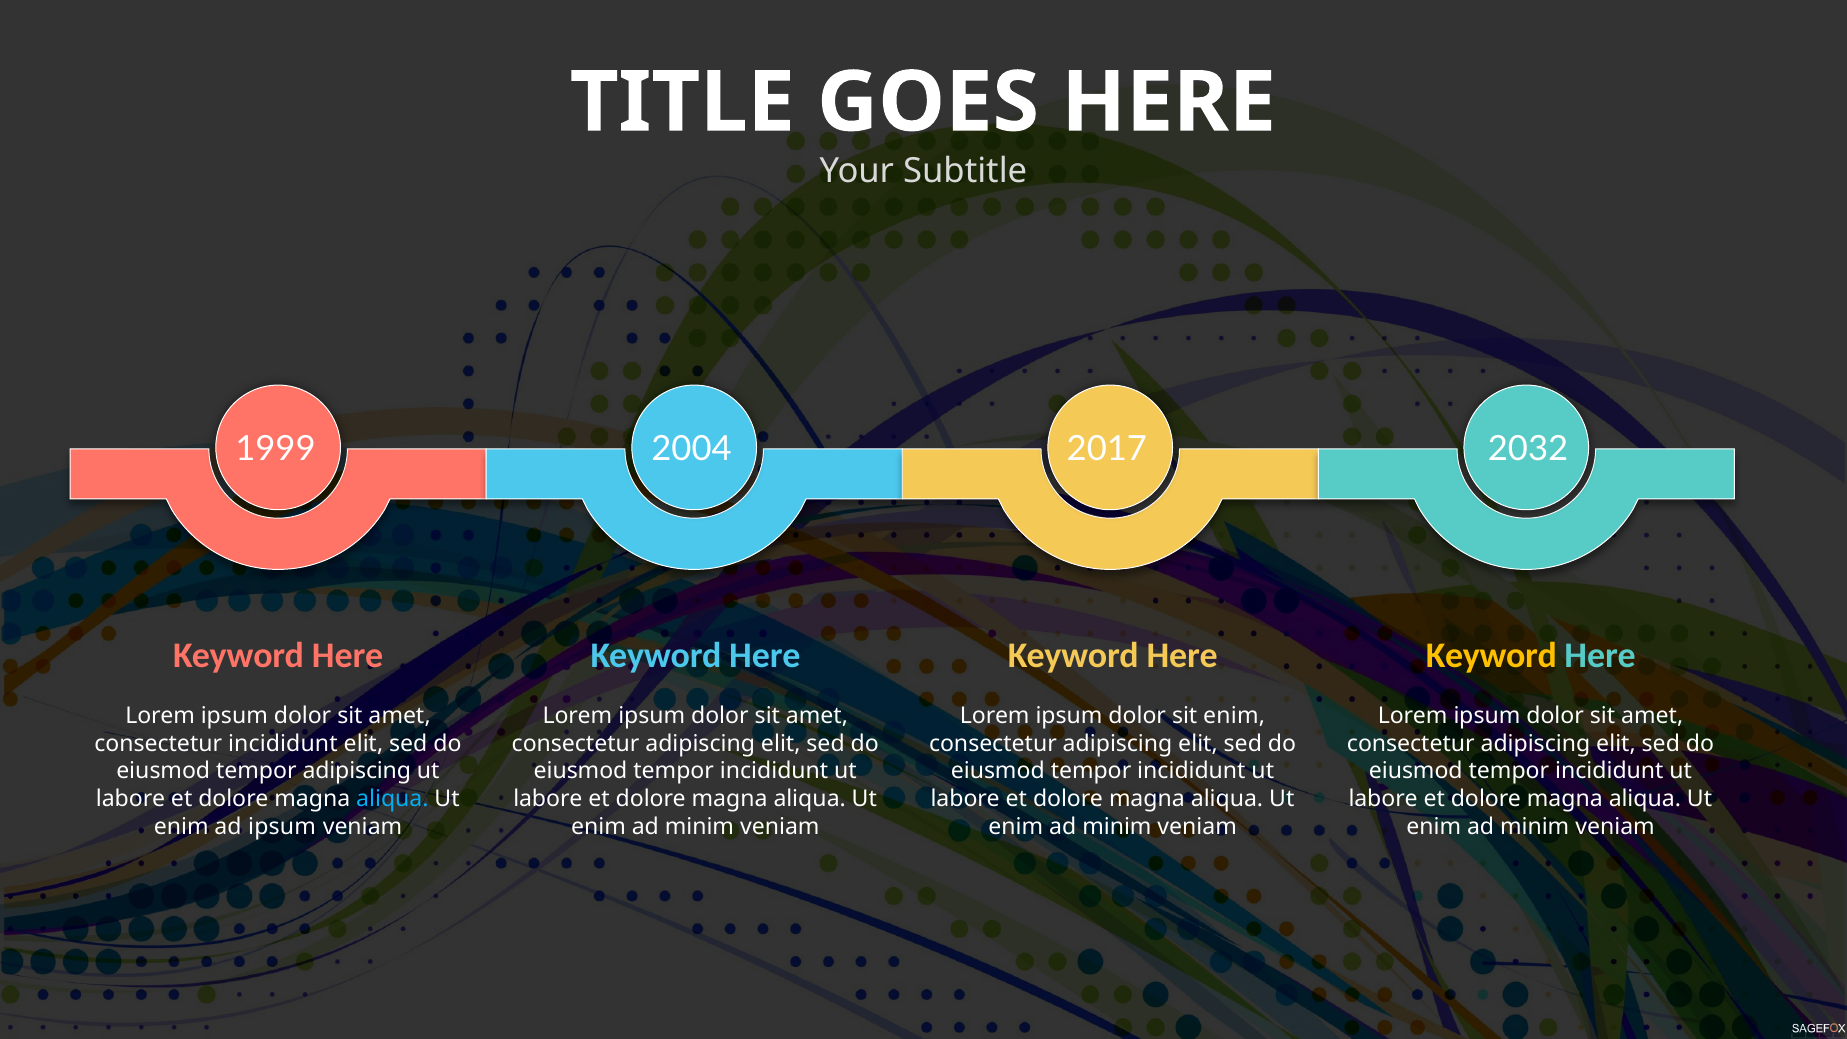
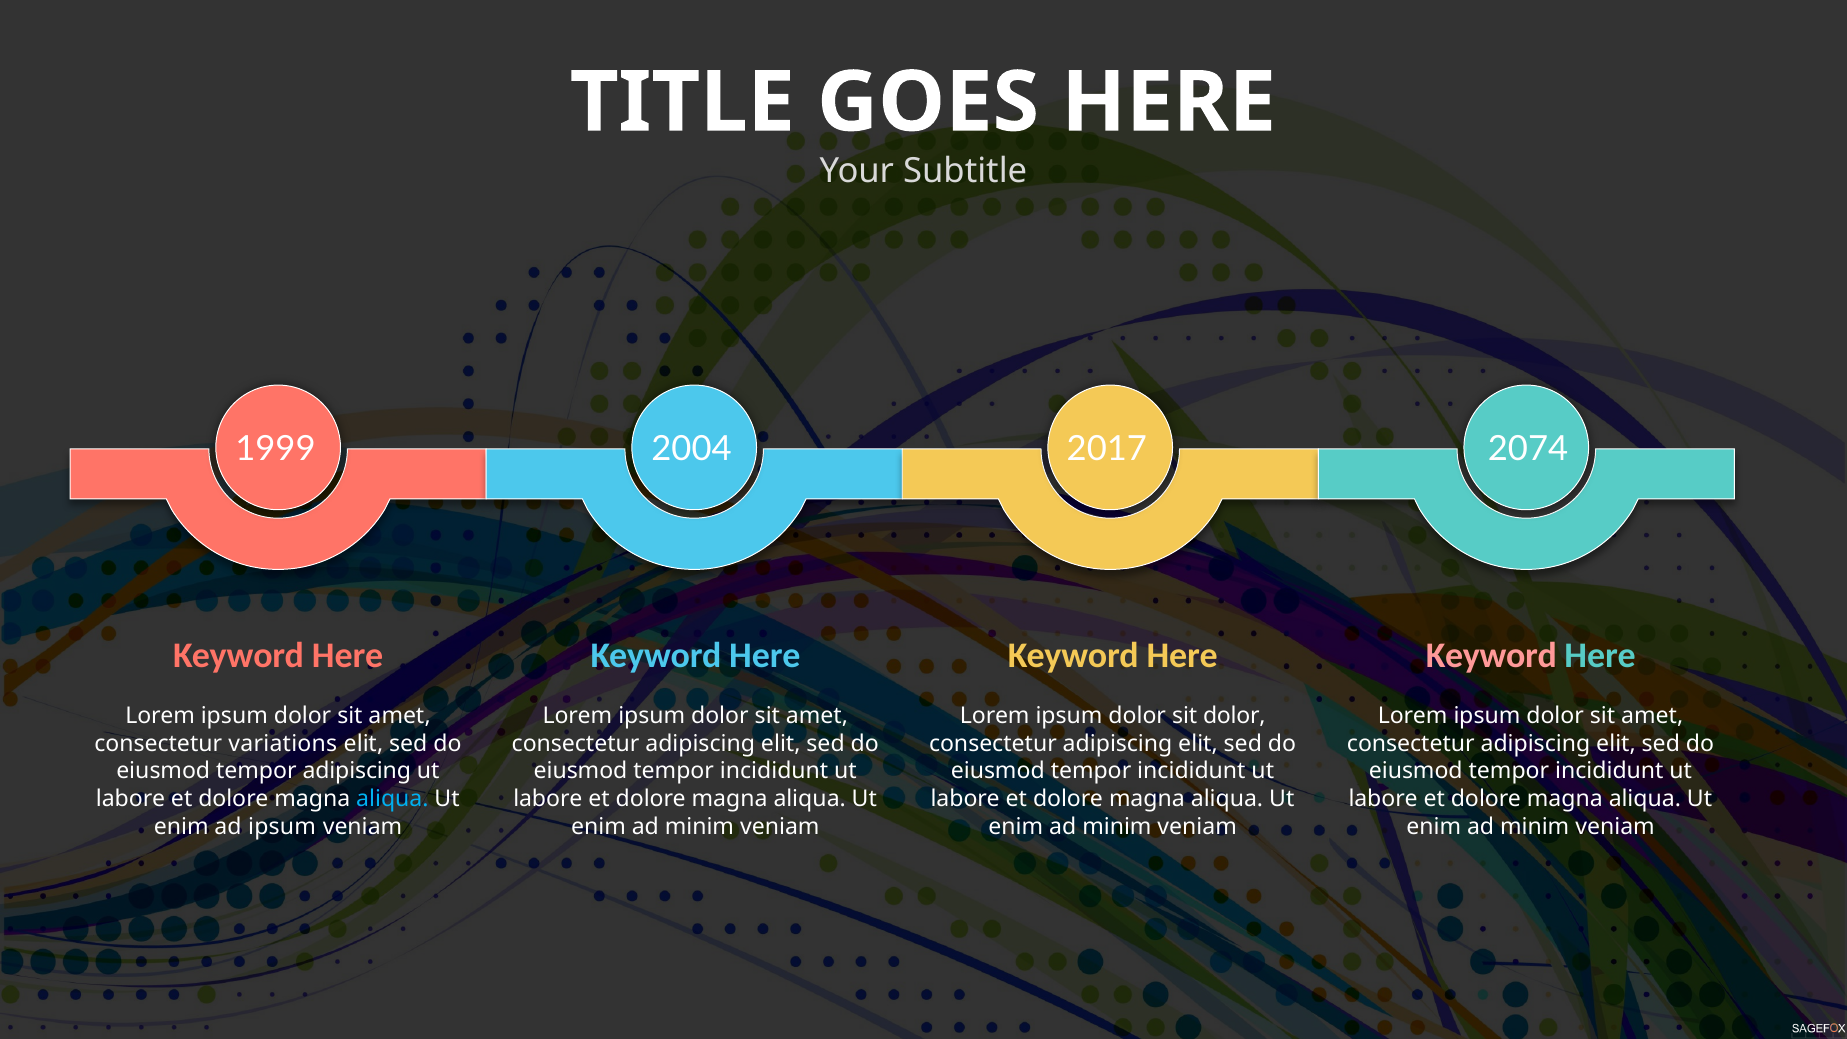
2032: 2032 -> 2074 (1528, 449)
Keyword colour: yellow -> pink (1491, 656)
sit enim: enim -> dolor (1234, 716)
consectetur incididunt: incididunt -> variations (283, 743)
